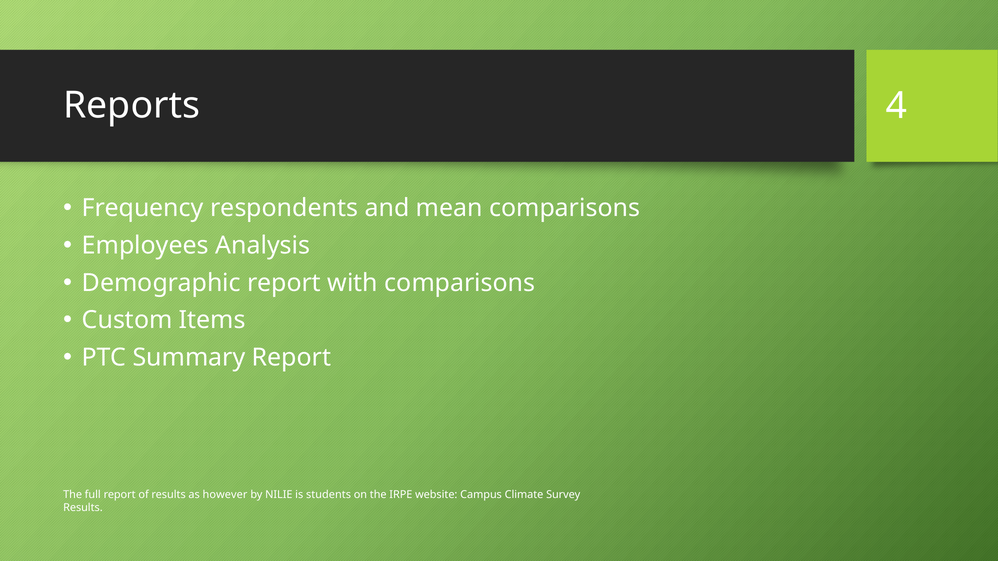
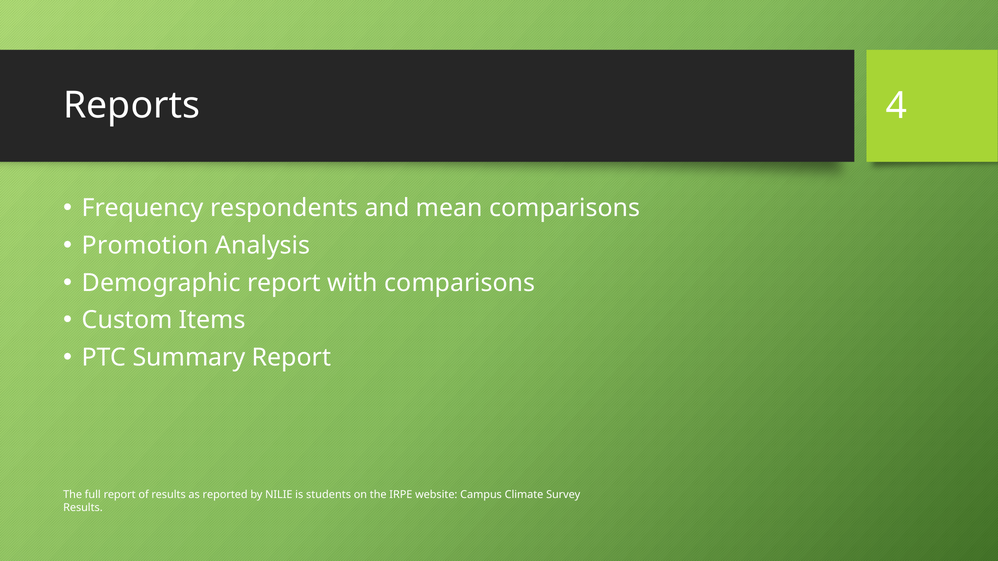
Employees: Employees -> Promotion (145, 246)
however: however -> reported (225, 495)
